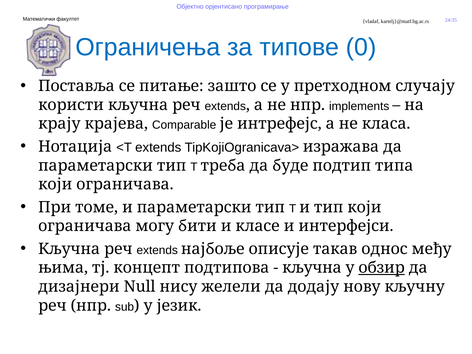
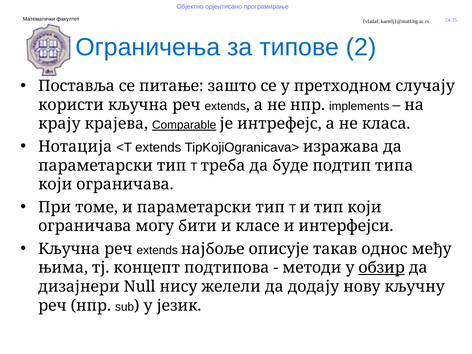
0: 0 -> 2 (361, 47)
Comparable underline: none -> present (184, 125)
кључна: кључна -> методи (312, 268)
